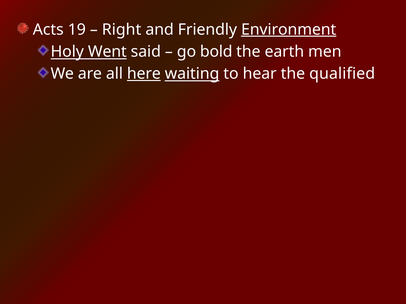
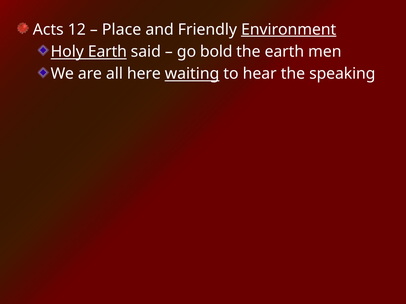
19: 19 -> 12 (77, 30)
Right: Right -> Place (122, 30)
Holy Went: Went -> Earth (107, 52)
here underline: present -> none (144, 74)
qualified: qualified -> speaking (342, 74)
